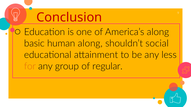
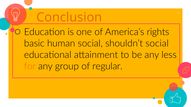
Conclusion colour: red -> orange (69, 17)
America’s along: along -> rights (158, 32)
human along: along -> social (90, 44)
